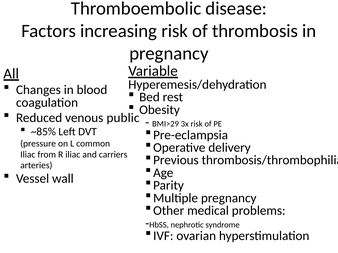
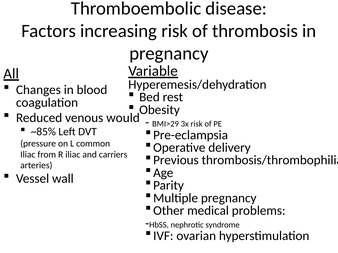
public: public -> would (123, 118)
